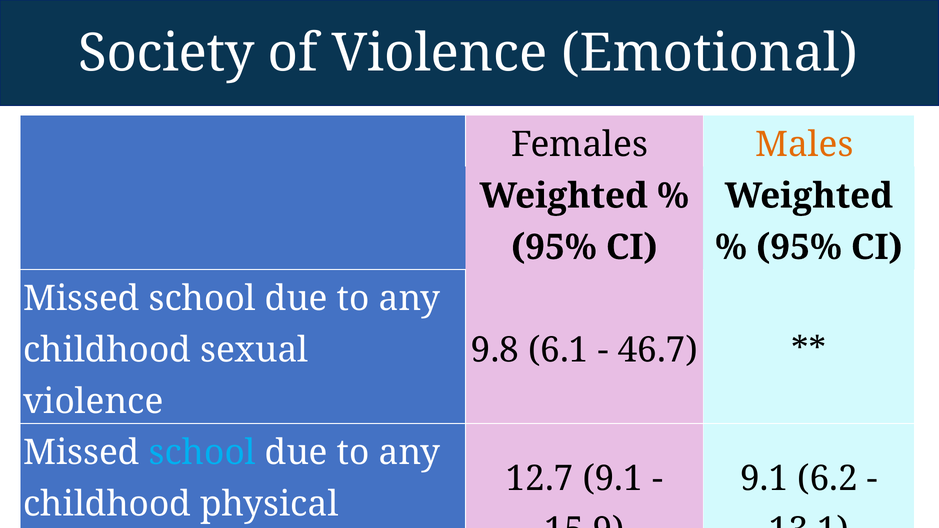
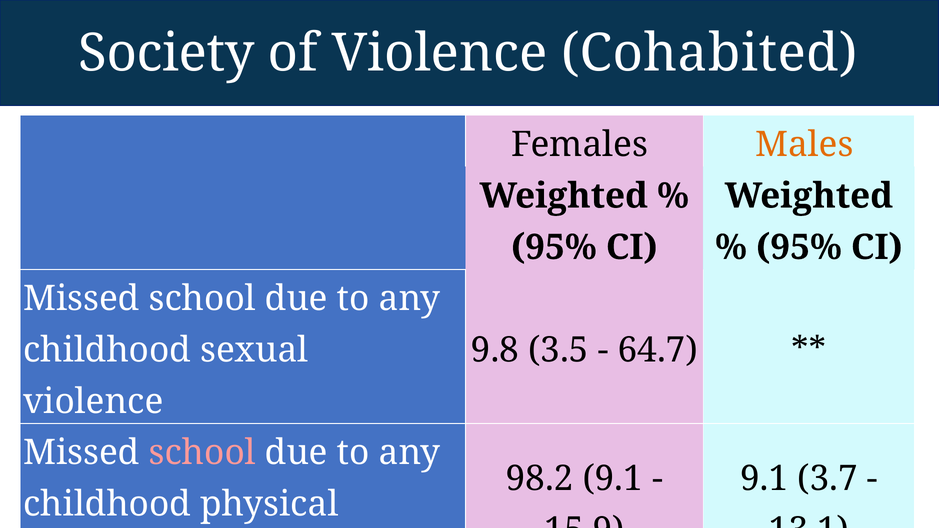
Emotional: Emotional -> Cohabited (709, 54)
6.1: 6.1 -> 3.5 (558, 350)
46.7: 46.7 -> 64.7 (658, 350)
school colour: light blue -> pink (202, 453)
12.7: 12.7 -> 98.2 (540, 479)
6.2: 6.2 -> 3.7 (828, 479)
